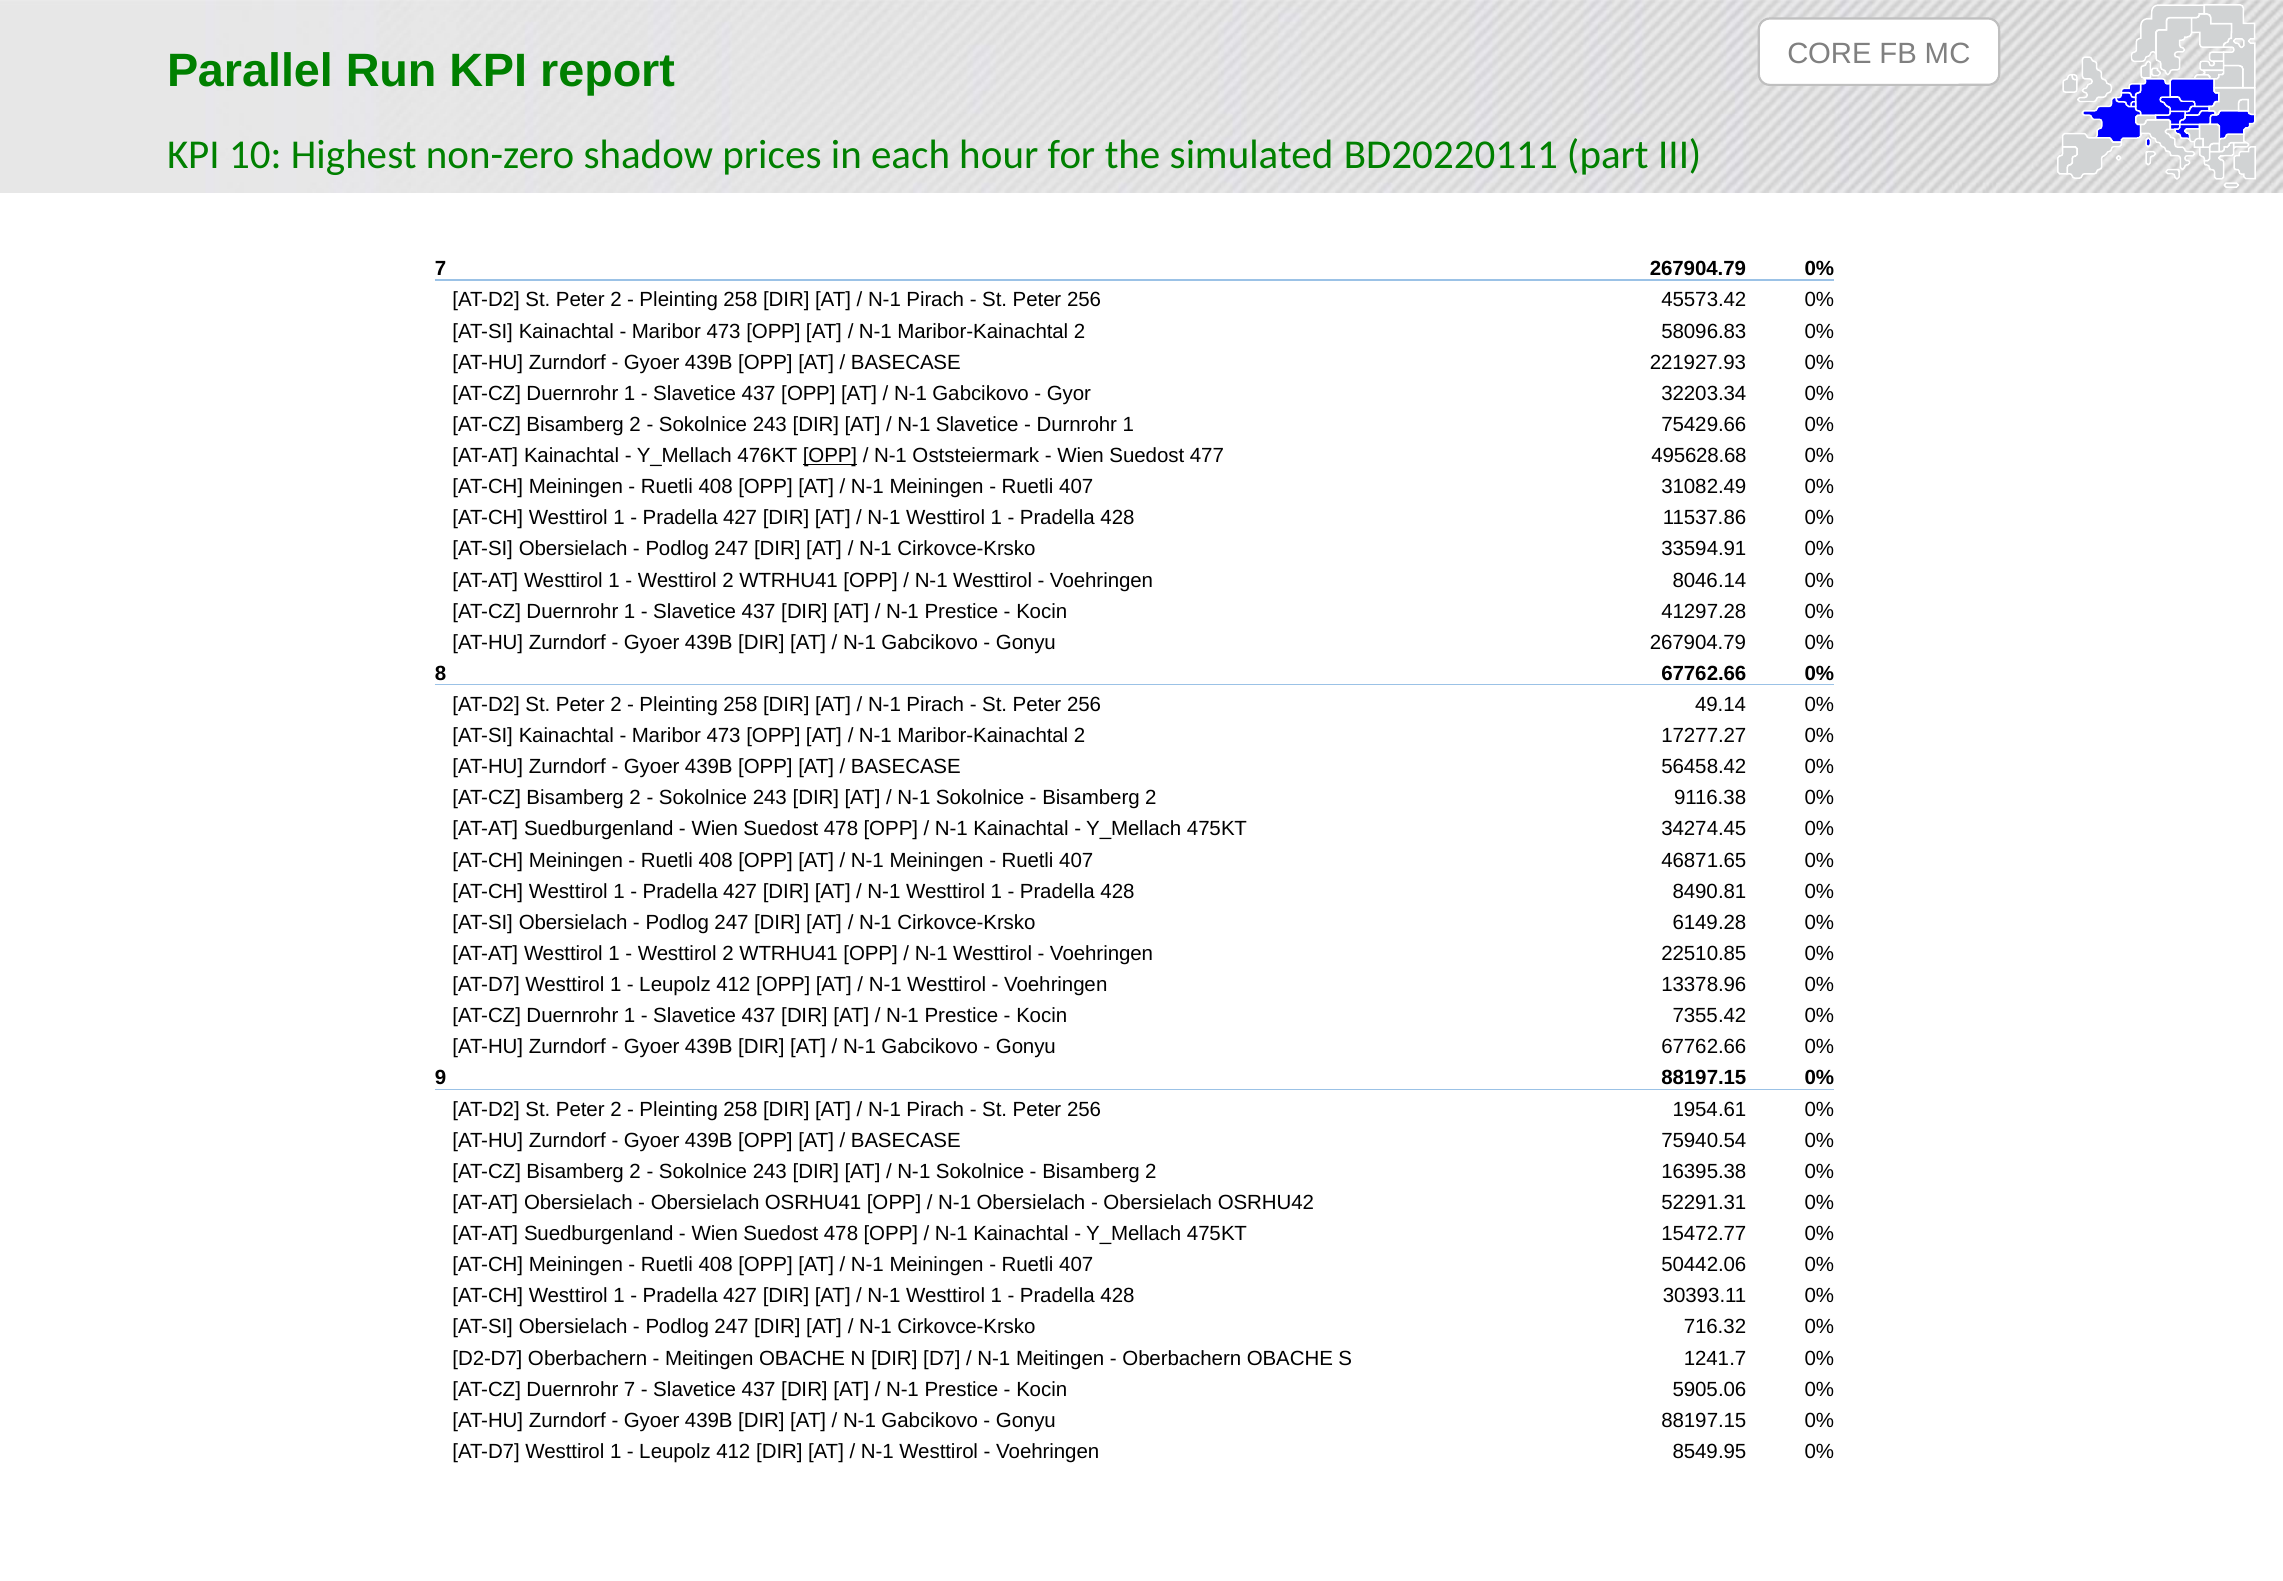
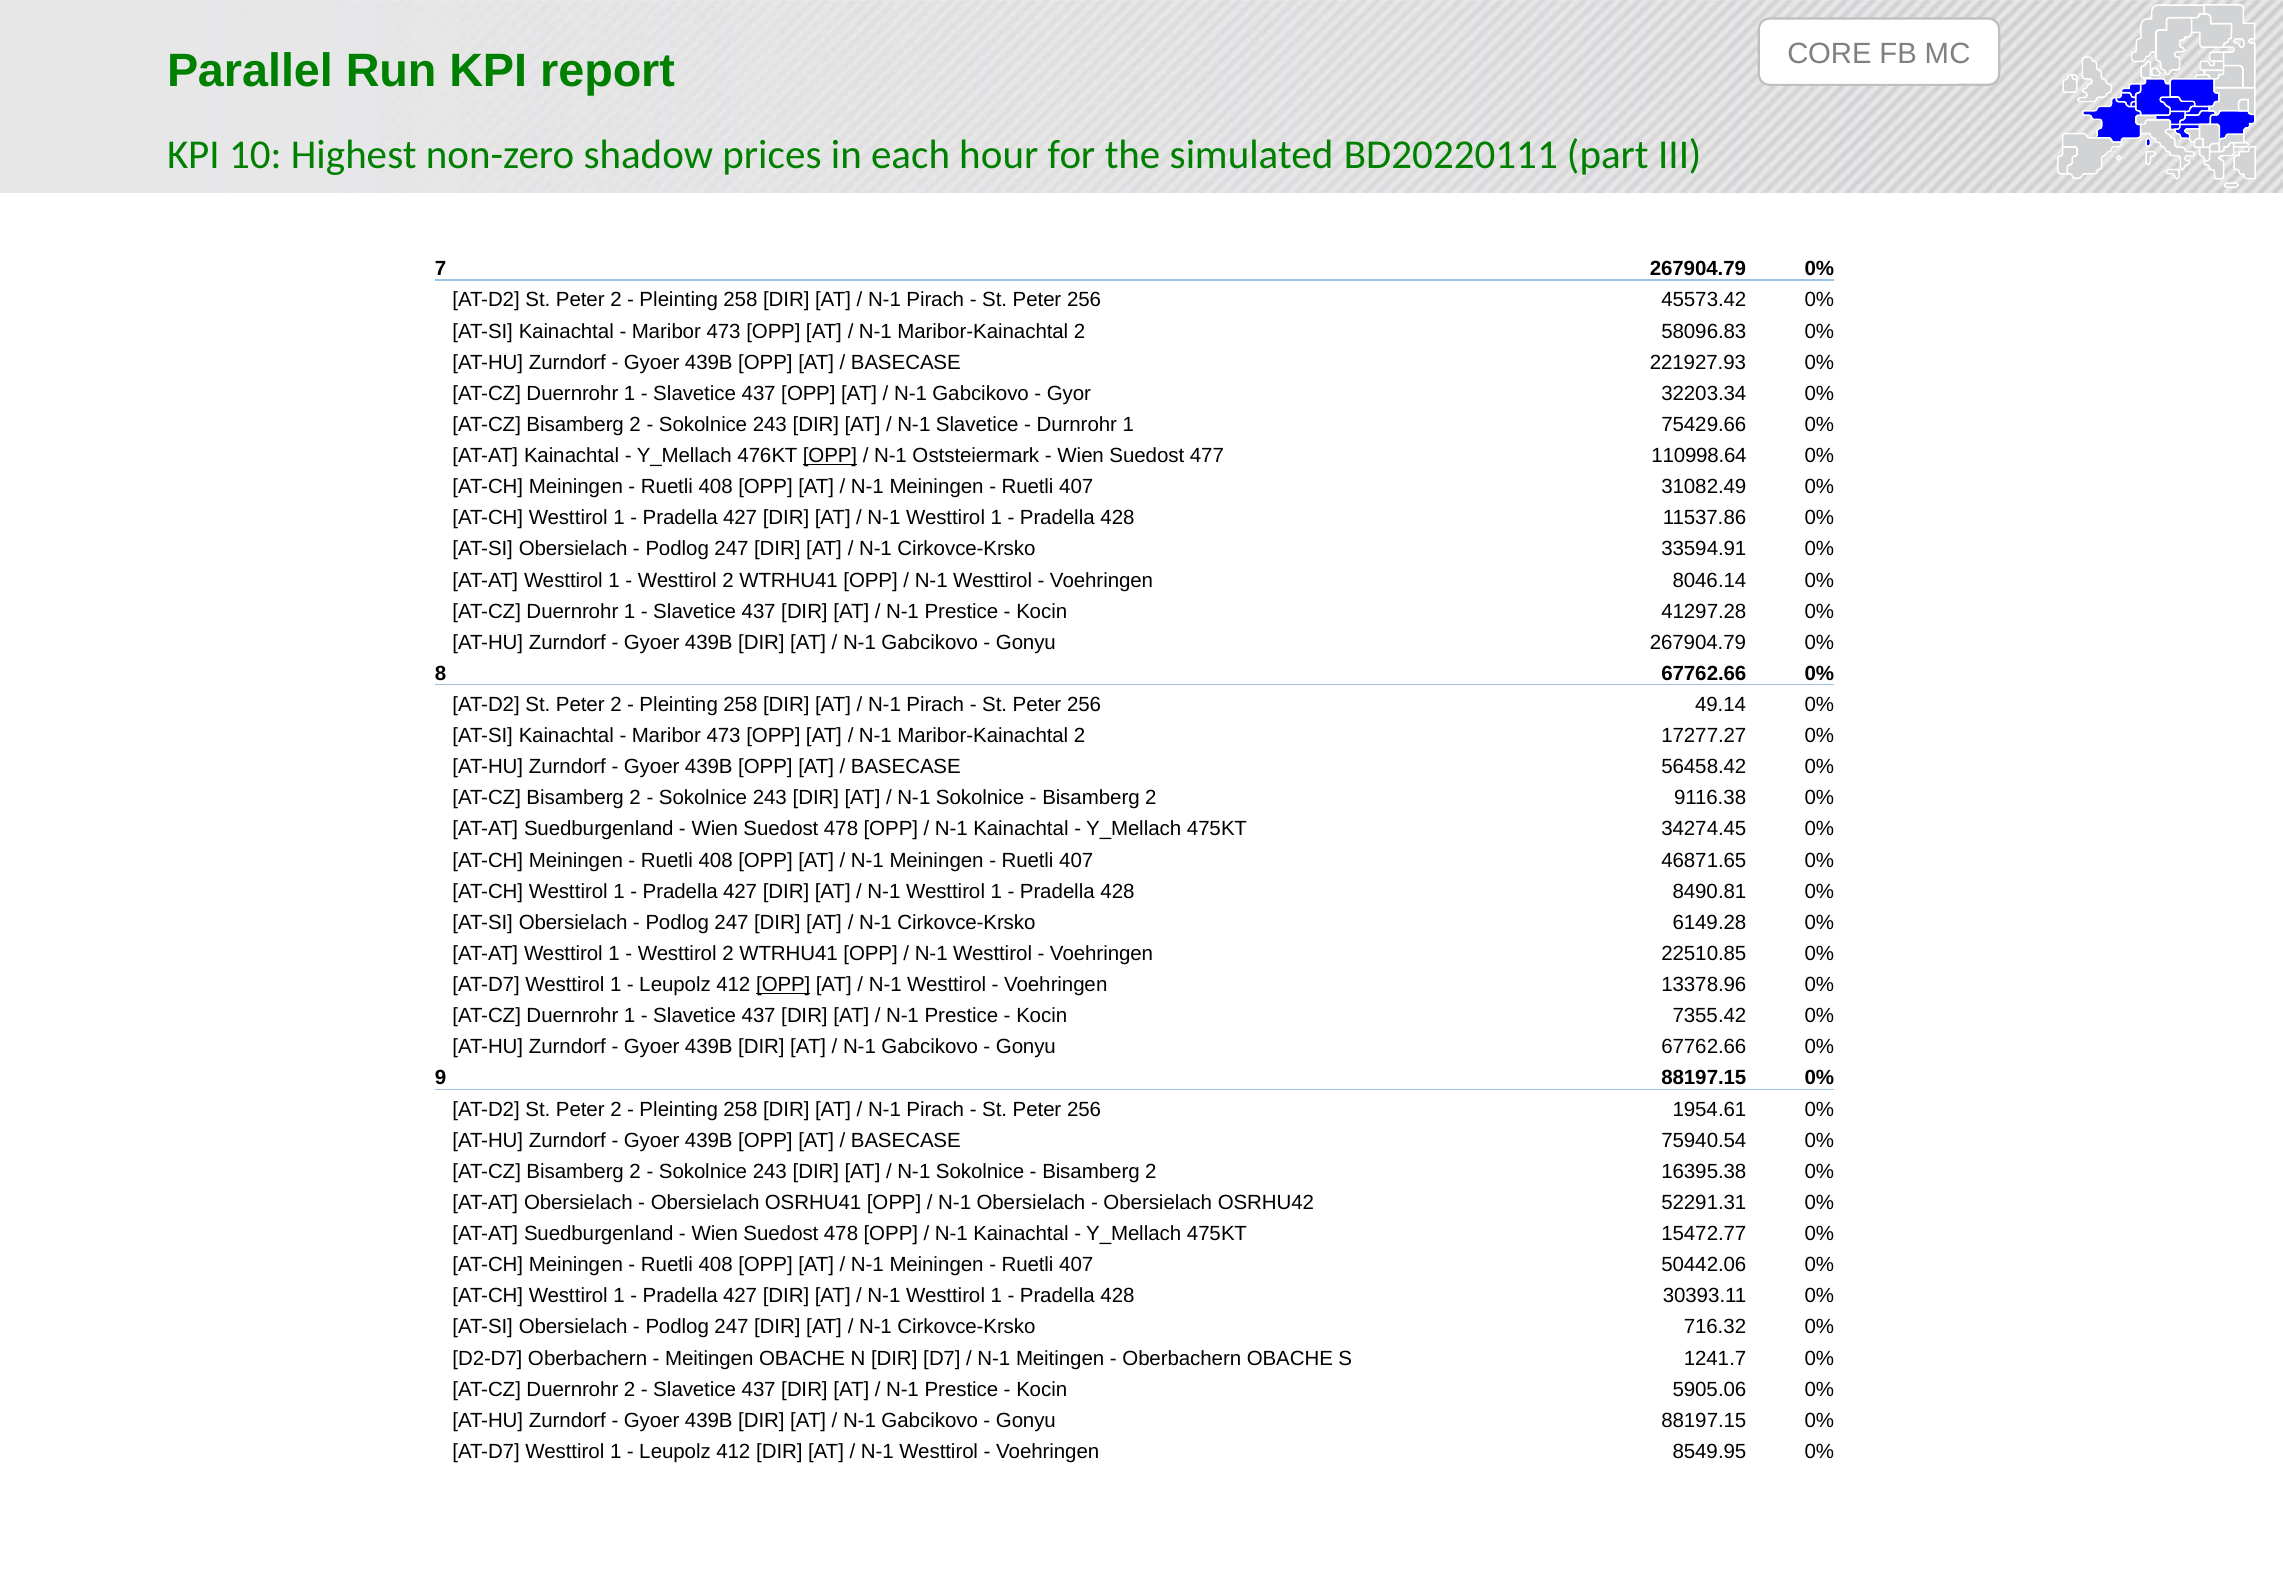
495628.68: 495628.68 -> 110998.64 (1699, 456)
OPP underline: none -> present (783, 985)
Duernrohr 7: 7 -> 2 (630, 1389)
